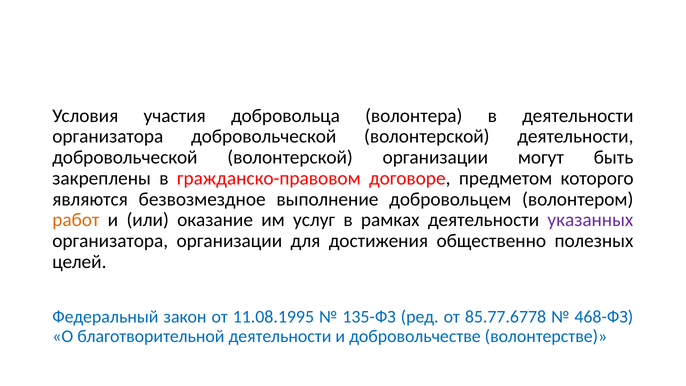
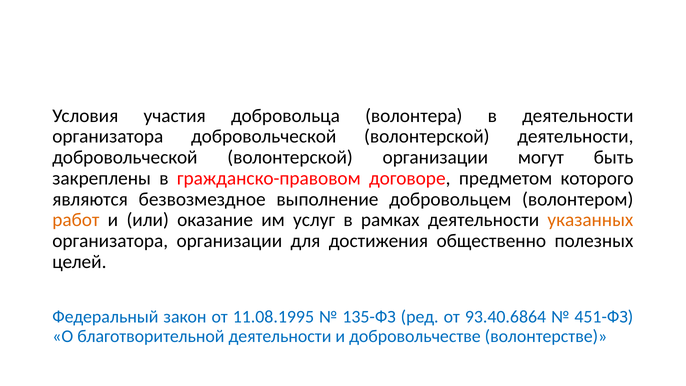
указанных colour: purple -> orange (590, 220)
85.77.6778: 85.77.6778 -> 93.40.6864 (506, 317)
468-ФЗ: 468-ФЗ -> 451-ФЗ (604, 317)
